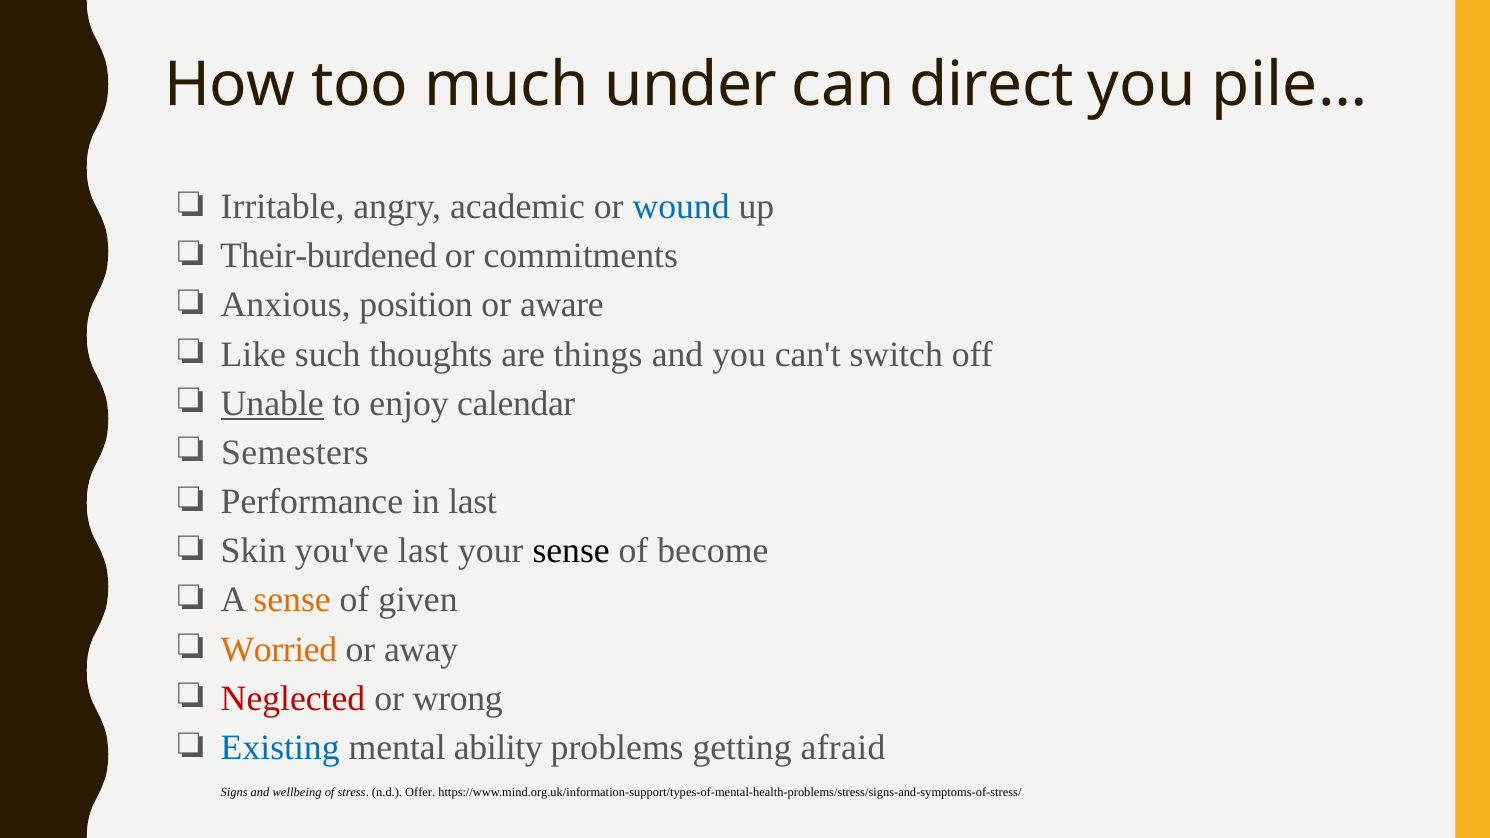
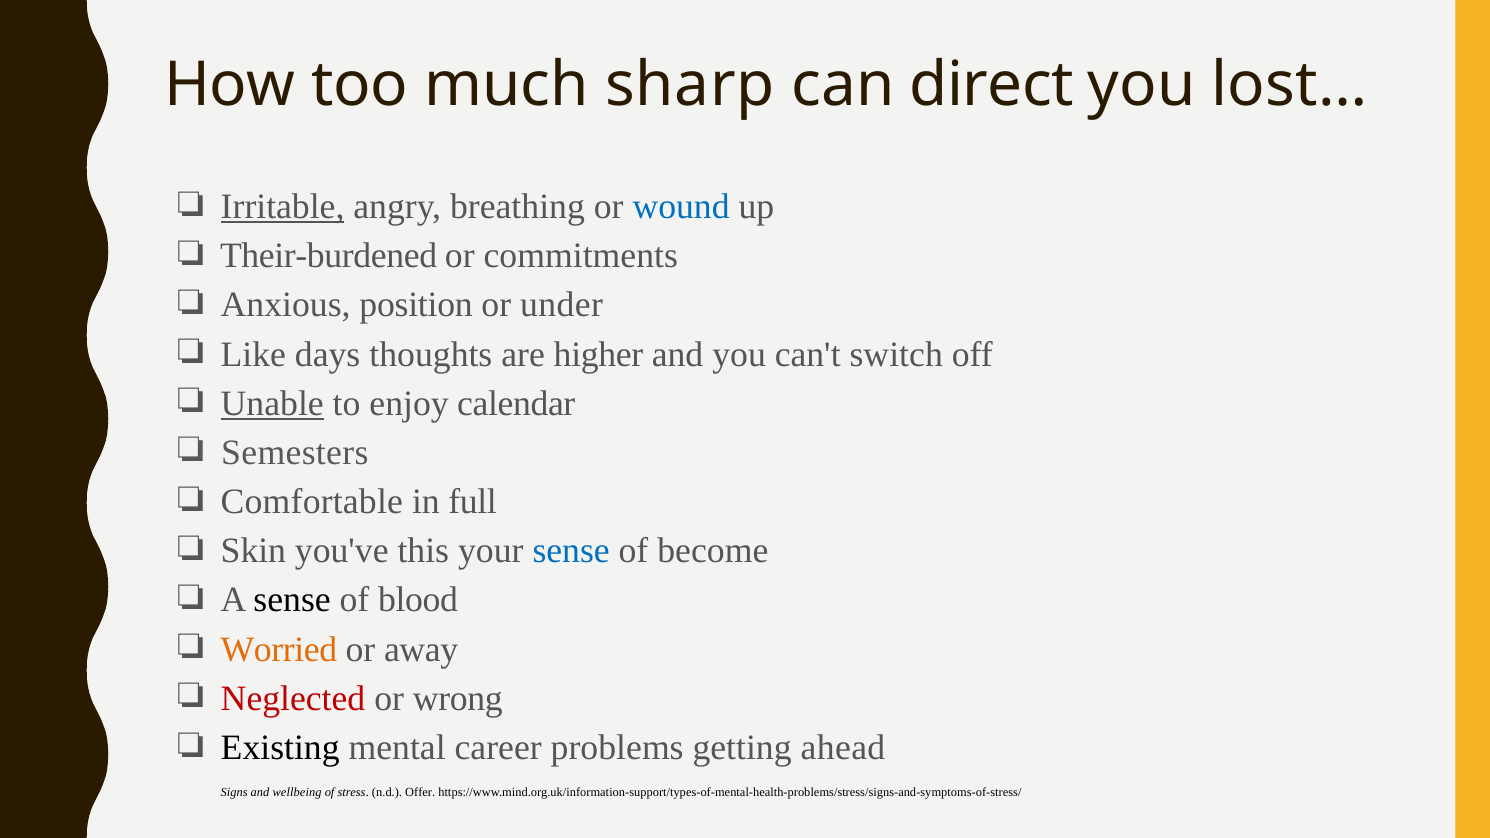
under: under -> sharp (690, 85)
pile…: pile… -> lost… (1290, 85)
Irritable underline: none -> present (283, 207)
academic: academic -> breathing (517, 207)
aware: aware -> under (562, 305)
such: such -> days (328, 354)
things: things -> higher (598, 354)
Performance: Performance -> Comfortable (312, 502)
in last: last -> full (473, 502)
you've last: last -> this (423, 551)
sense colour: black -> blue (571, 551)
sense colour: orange -> black (292, 600)
given: given -> blood (418, 600)
Existing colour: blue -> black (280, 748)
ability: ability -> career (498, 748)
afraid: afraid -> ahead (843, 748)
